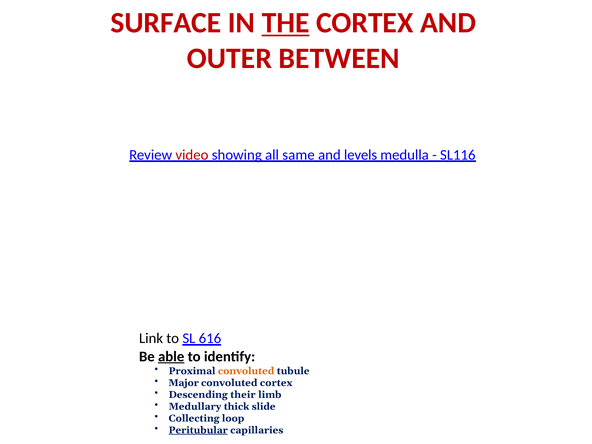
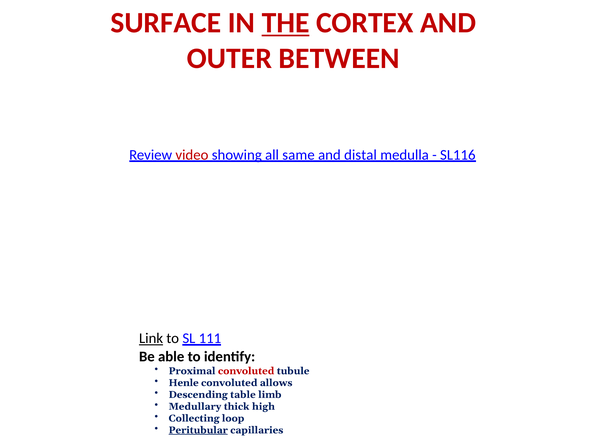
levels: levels -> distal (360, 155)
Link underline: none -> present (151, 338)
616: 616 -> 111 (210, 338)
able underline: present -> none (171, 356)
convoluted colour: orange -> red (246, 371)
Major: Major -> Henle (184, 383)
convoluted cortex: cortex -> allows (276, 383)
their: their -> table (243, 395)
slide: slide -> high (263, 406)
